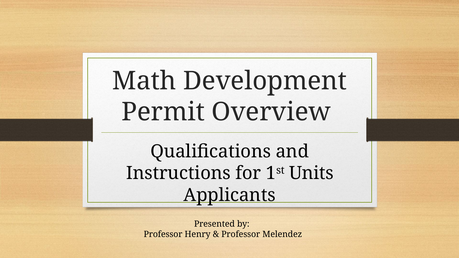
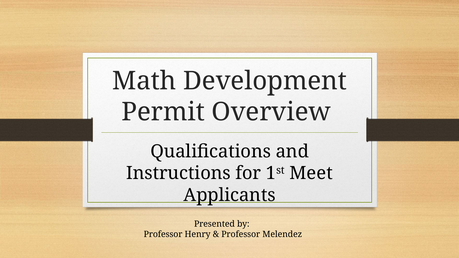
Units: Units -> Meet (311, 173)
